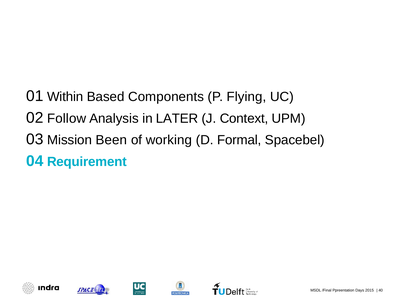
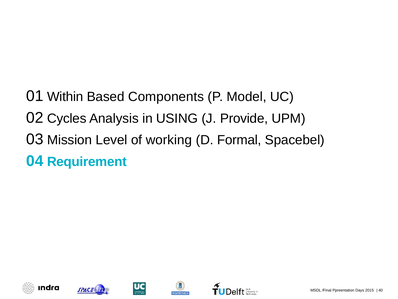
Flying: Flying -> Model (247, 96)
Follow: Follow -> Cycles (67, 118)
LATER: LATER -> USING (177, 118)
Context: Context -> Provide (244, 118)
Been: Been -> Level (111, 140)
